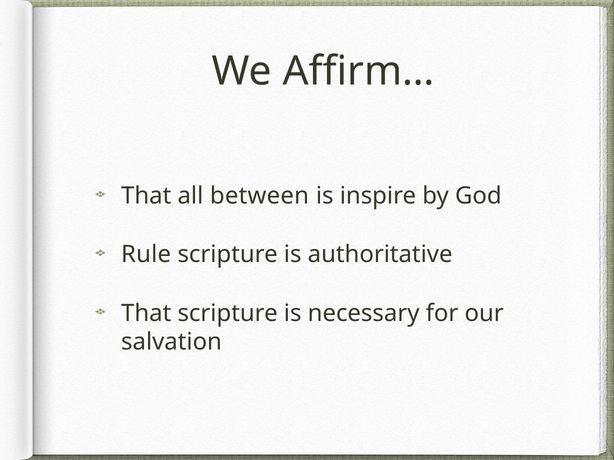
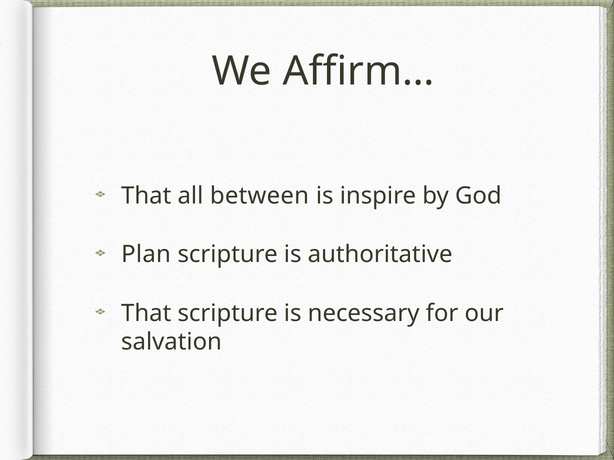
Rule: Rule -> Plan (146, 255)
